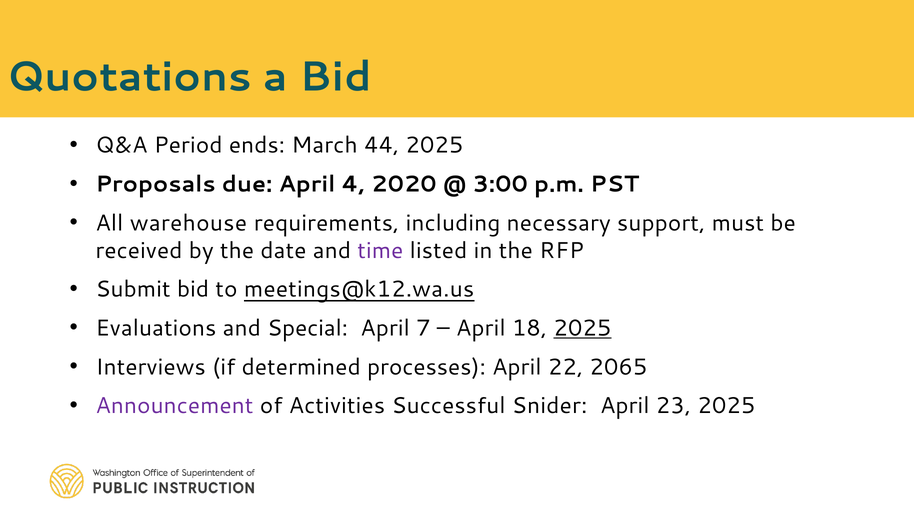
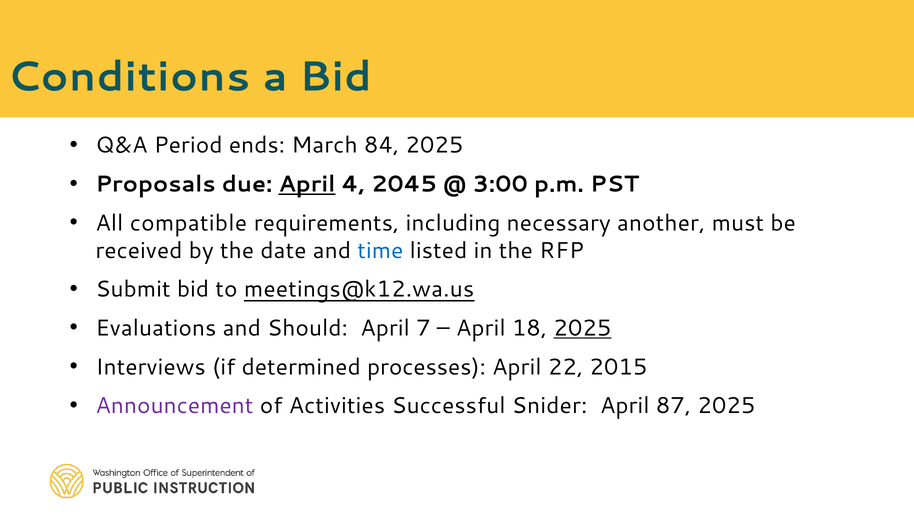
Quotations: Quotations -> Conditions (129, 77)
44: 44 -> 84 (382, 145)
April underline: none -> present (307, 184)
2020: 2020 -> 2045 (404, 184)
warehouse: warehouse -> compatible (188, 223)
support: support -> another (661, 223)
time colour: purple -> blue (380, 251)
Special: Special -> Should (308, 328)
2065: 2065 -> 2015 (618, 367)
23: 23 -> 87 (674, 406)
